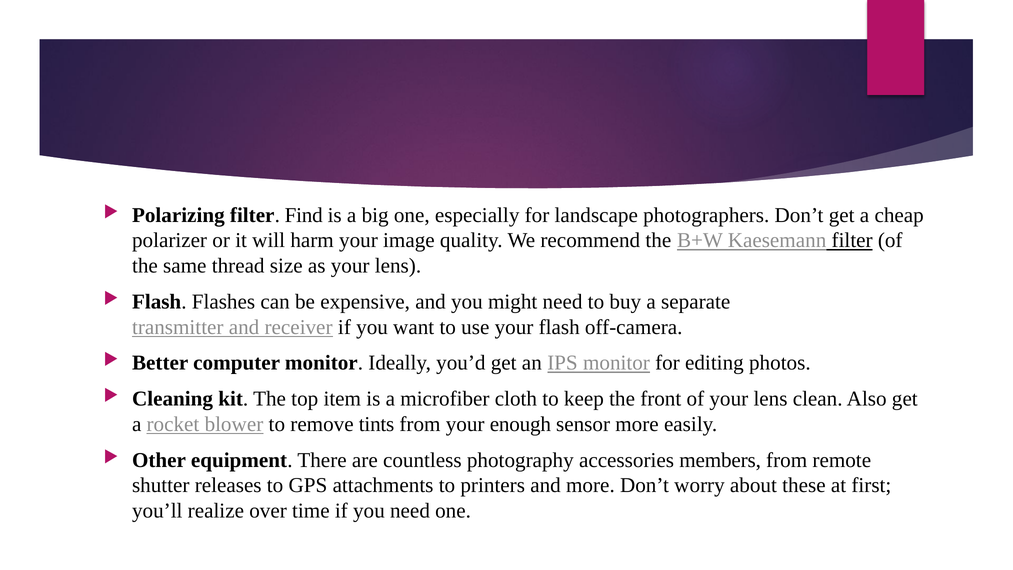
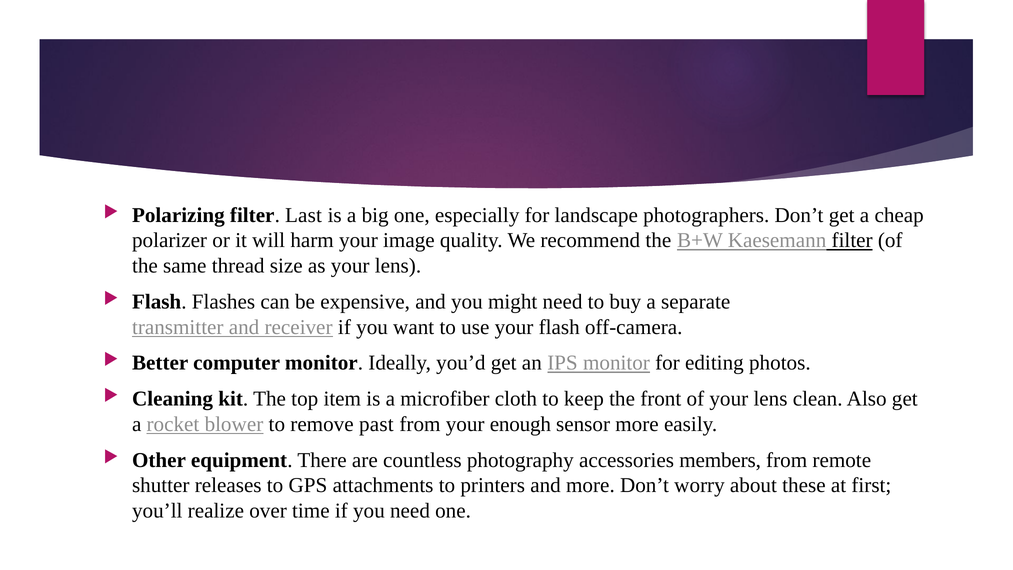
Find: Find -> Last (303, 215)
tints: tints -> past (376, 424)
